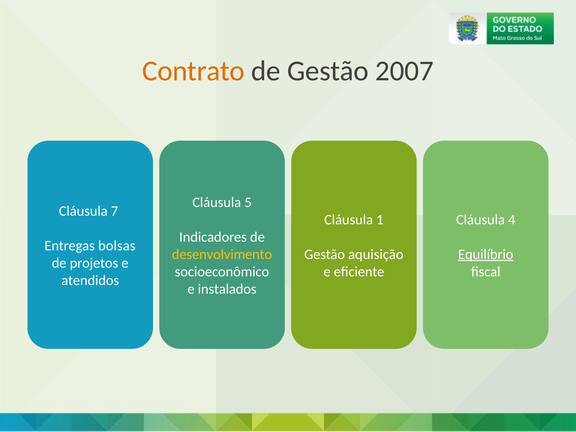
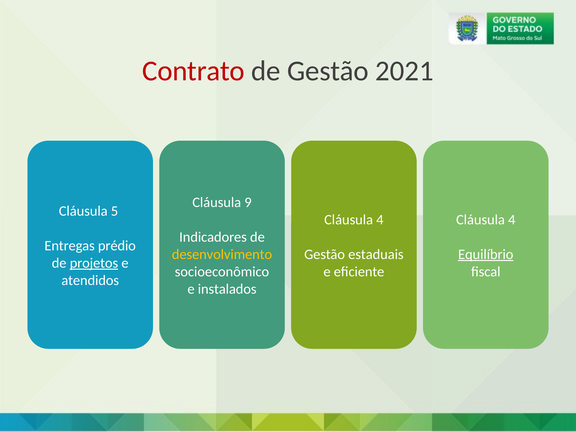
Contrato colour: orange -> red (193, 71)
2007: 2007 -> 2021 (404, 71)
5: 5 -> 9 (248, 203)
7: 7 -> 5 (114, 211)
1: 1 -> 4 (380, 220)
bolsas: bolsas -> prédio (117, 246)
aquisição: aquisição -> estaduais (376, 254)
projetos underline: none -> present (94, 263)
